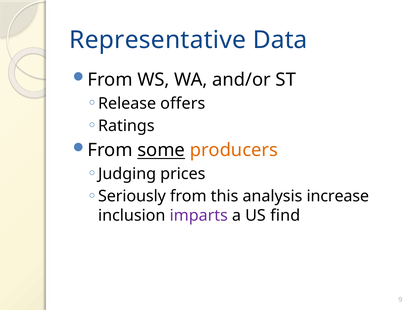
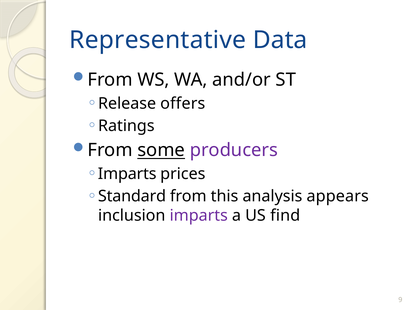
producers colour: orange -> purple (234, 150)
Judging: Judging -> Imparts (127, 174)
Seriously: Seriously -> Standard (132, 197)
increase: increase -> appears (338, 197)
